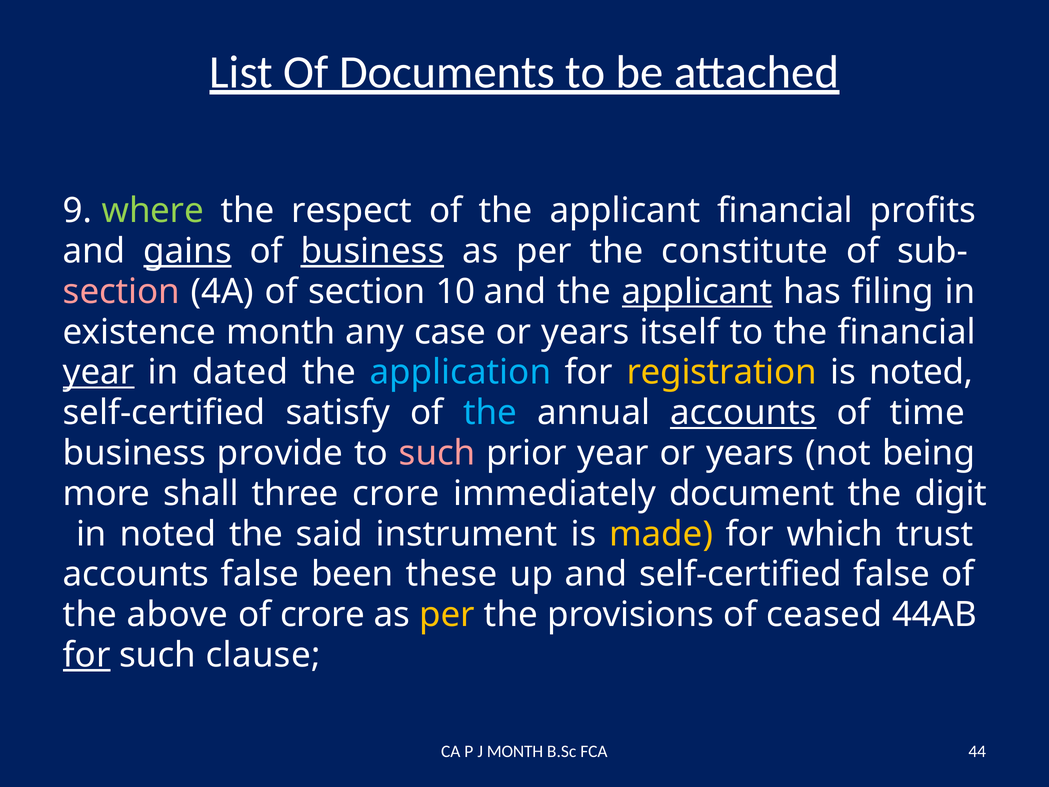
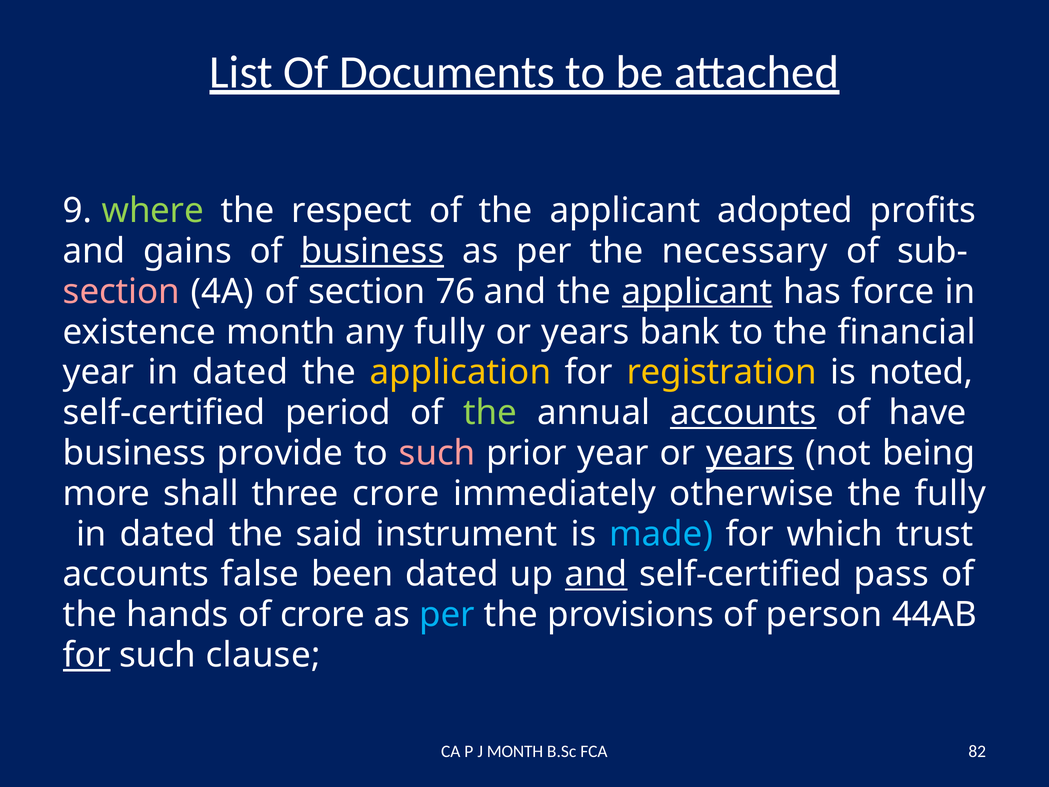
applicant financial: financial -> adopted (785, 211)
gains underline: present -> none (188, 251)
constitute: constitute -> necessary (745, 251)
10: 10 -> 76 (456, 291)
filing: filing -> force (893, 291)
any case: case -> fully (450, 332)
itself: itself -> bank (680, 332)
year underline: present -> none (99, 372)
application colour: light blue -> yellow (460, 372)
satisfy: satisfy -> period (338, 413)
the colour: light blue -> light green (490, 413)
time: time -> have (928, 413)
years underline: none -> present (750, 453)
document: document -> otherwise (752, 493)
the digit: digit -> fully (950, 493)
noted: noted -> dated (168, 534)
made colour: yellow -> light blue (661, 534)
been these: these -> dated (452, 574)
and underline: none -> present (596, 574)
self-certified false: false -> pass (891, 574)
above: above -> hands (177, 615)
per colour: yellow -> light blue (447, 615)
ceased: ceased -> person (824, 615)
44: 44 -> 82 (977, 751)
